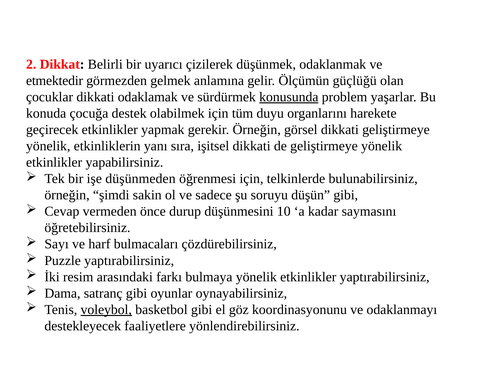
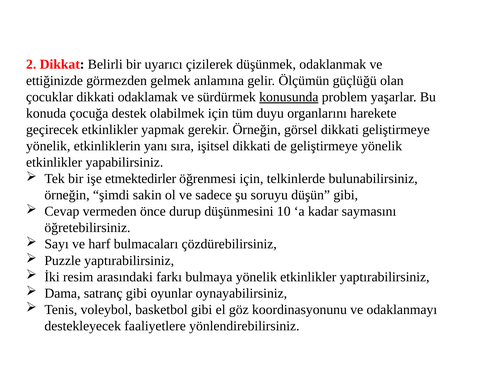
etmektedir: etmektedir -> ettiğinizde (55, 81)
düşünmeden: düşünmeden -> etmektedirler (141, 179)
voleybol underline: present -> none (106, 310)
